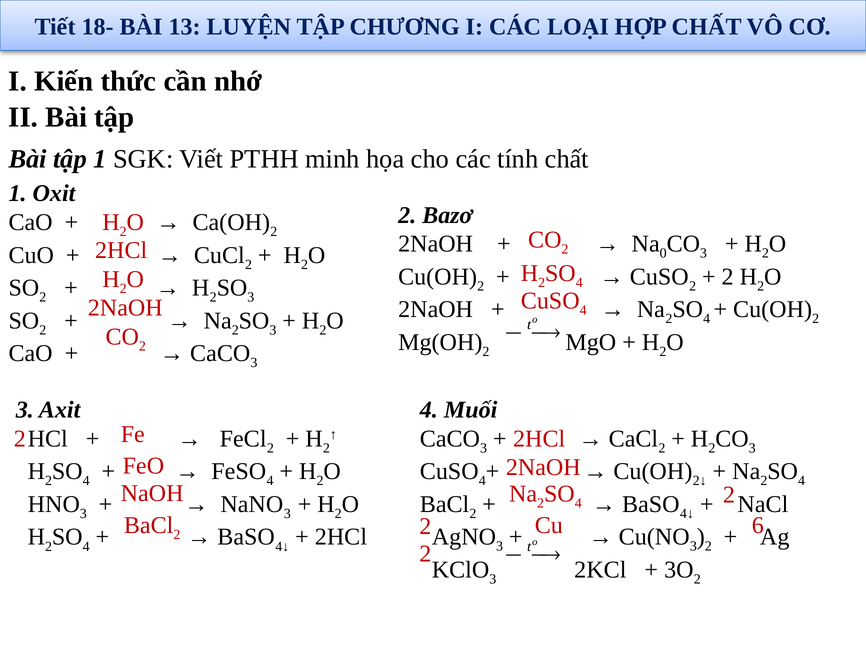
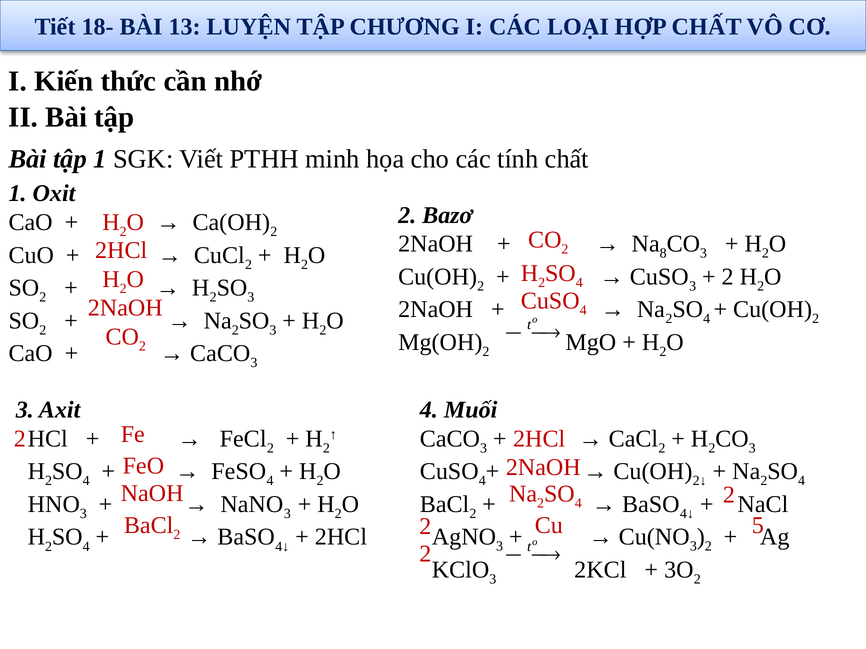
0: 0 -> 8 (663, 253)
2: 2 -> 3 (693, 286)
6: 6 -> 5 (758, 526)
